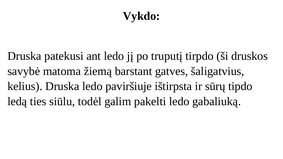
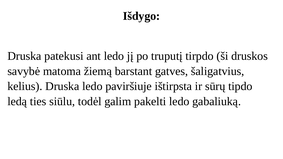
Vykdo: Vykdo -> Išdygo (141, 16)
